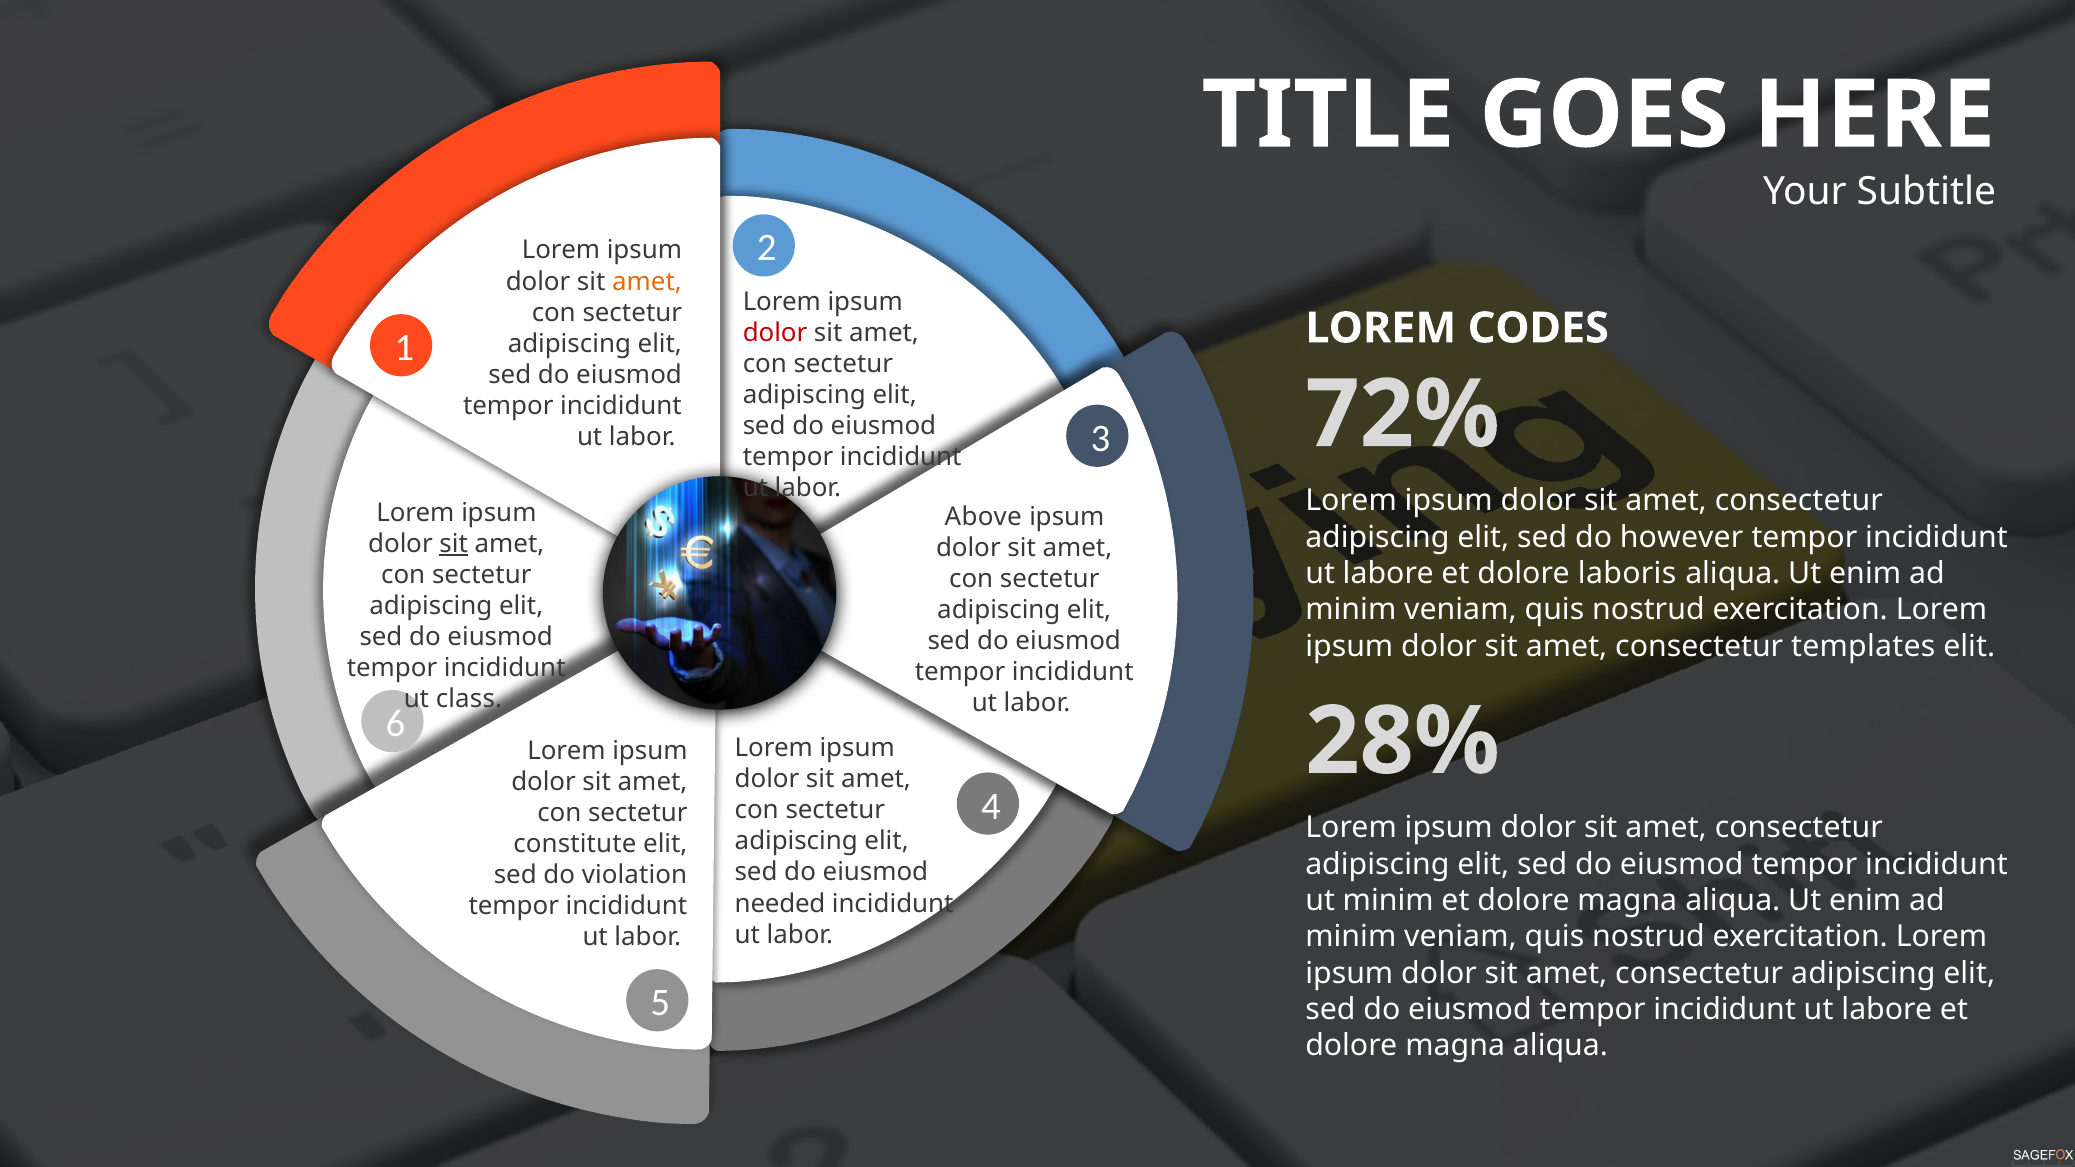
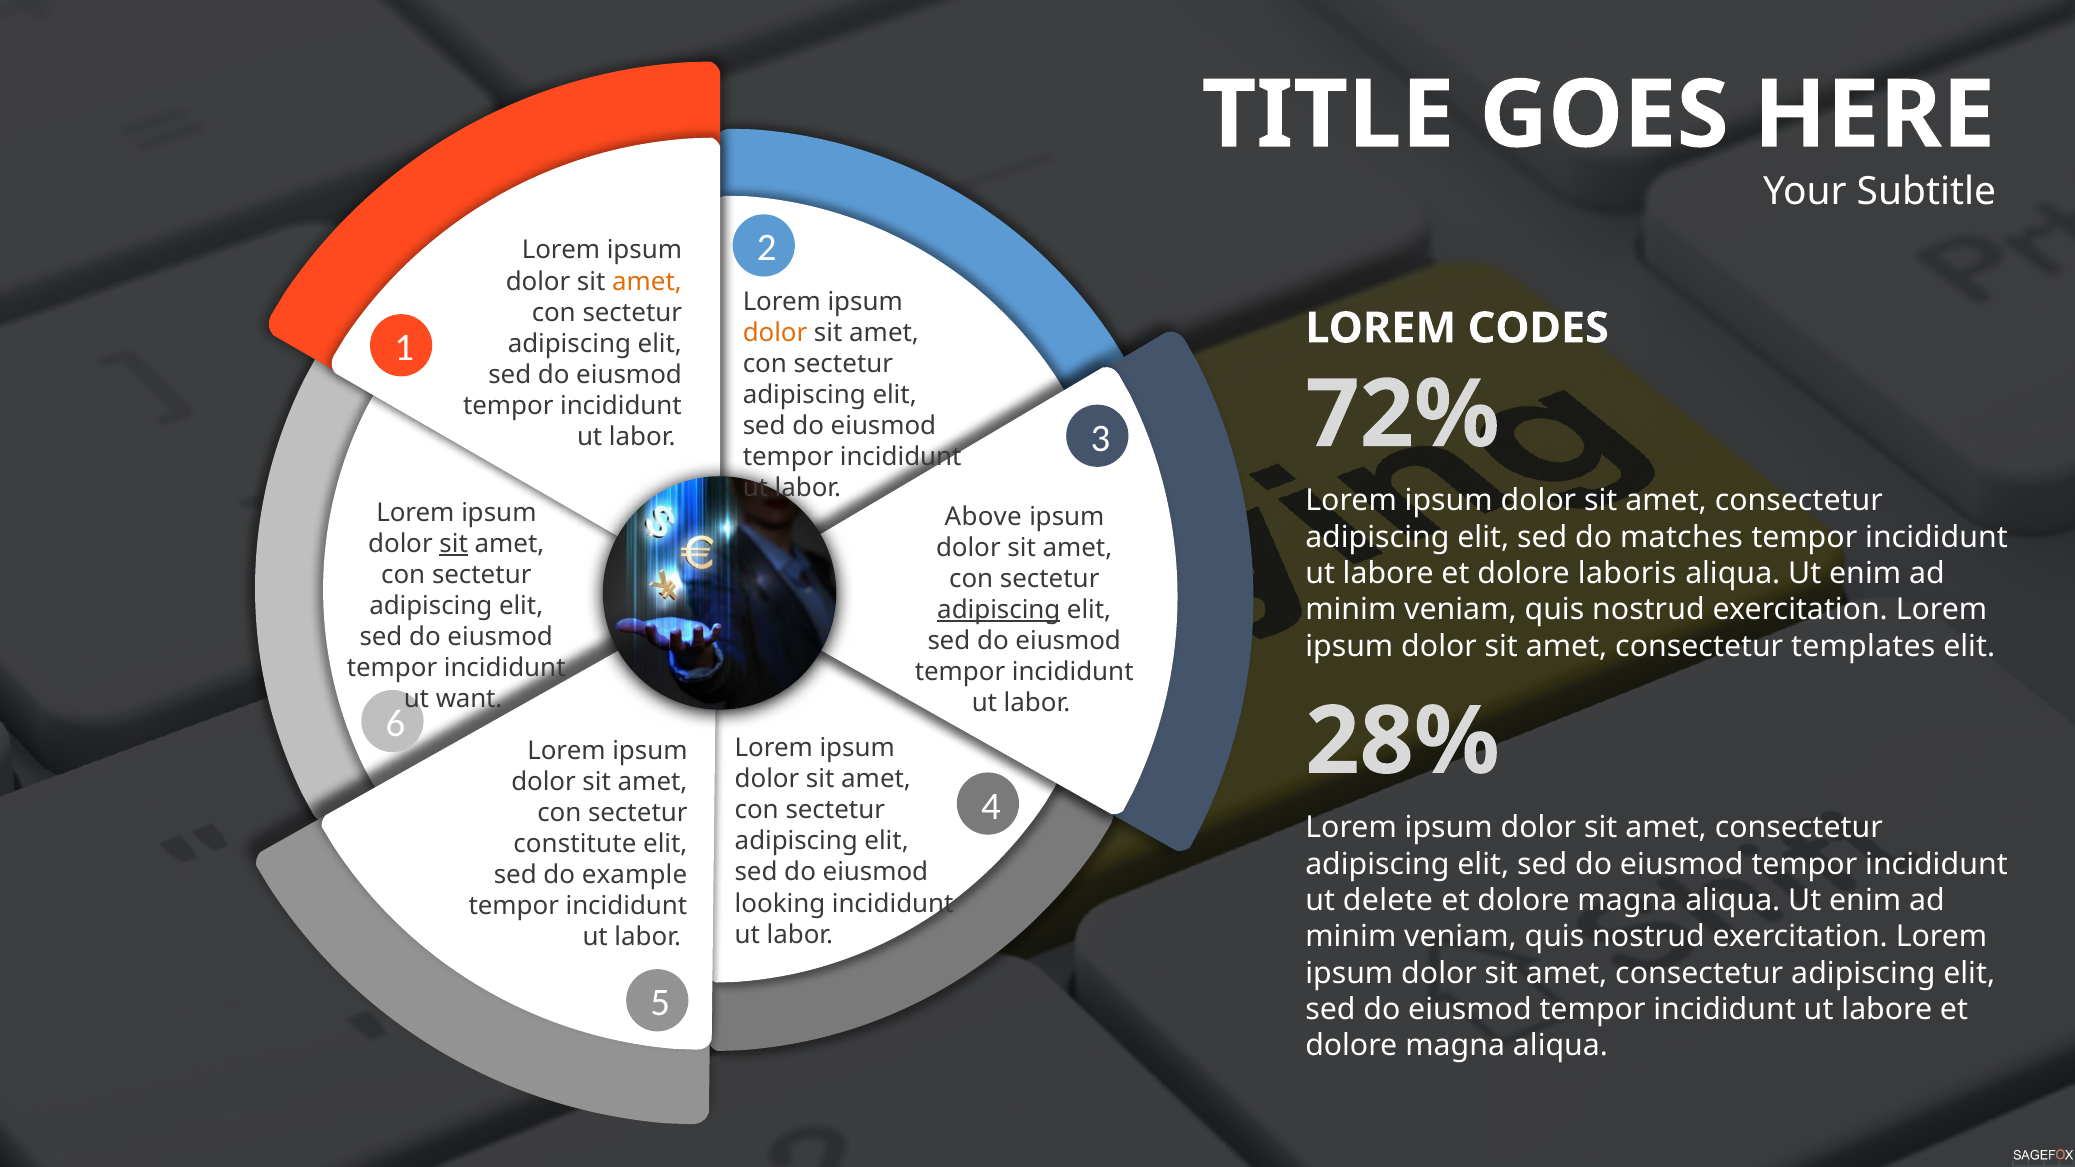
dolor colour: red -> orange (775, 333)
however: however -> matches (1682, 537)
adipiscing underline: none -> present (999, 610)
class: class -> want (469, 699)
violation: violation -> example (634, 875)
ut minim: minim -> delete (1388, 901)
needed: needed -> looking (780, 904)
